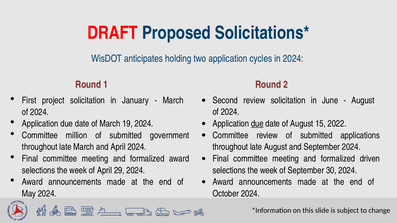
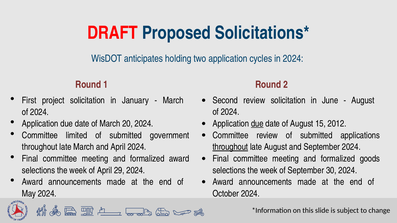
19: 19 -> 20 (127, 124)
2022: 2022 -> 2012 (337, 124)
million: million -> limited (77, 136)
throughout underline: none -> present (230, 147)
driven: driven -> goods (370, 159)
